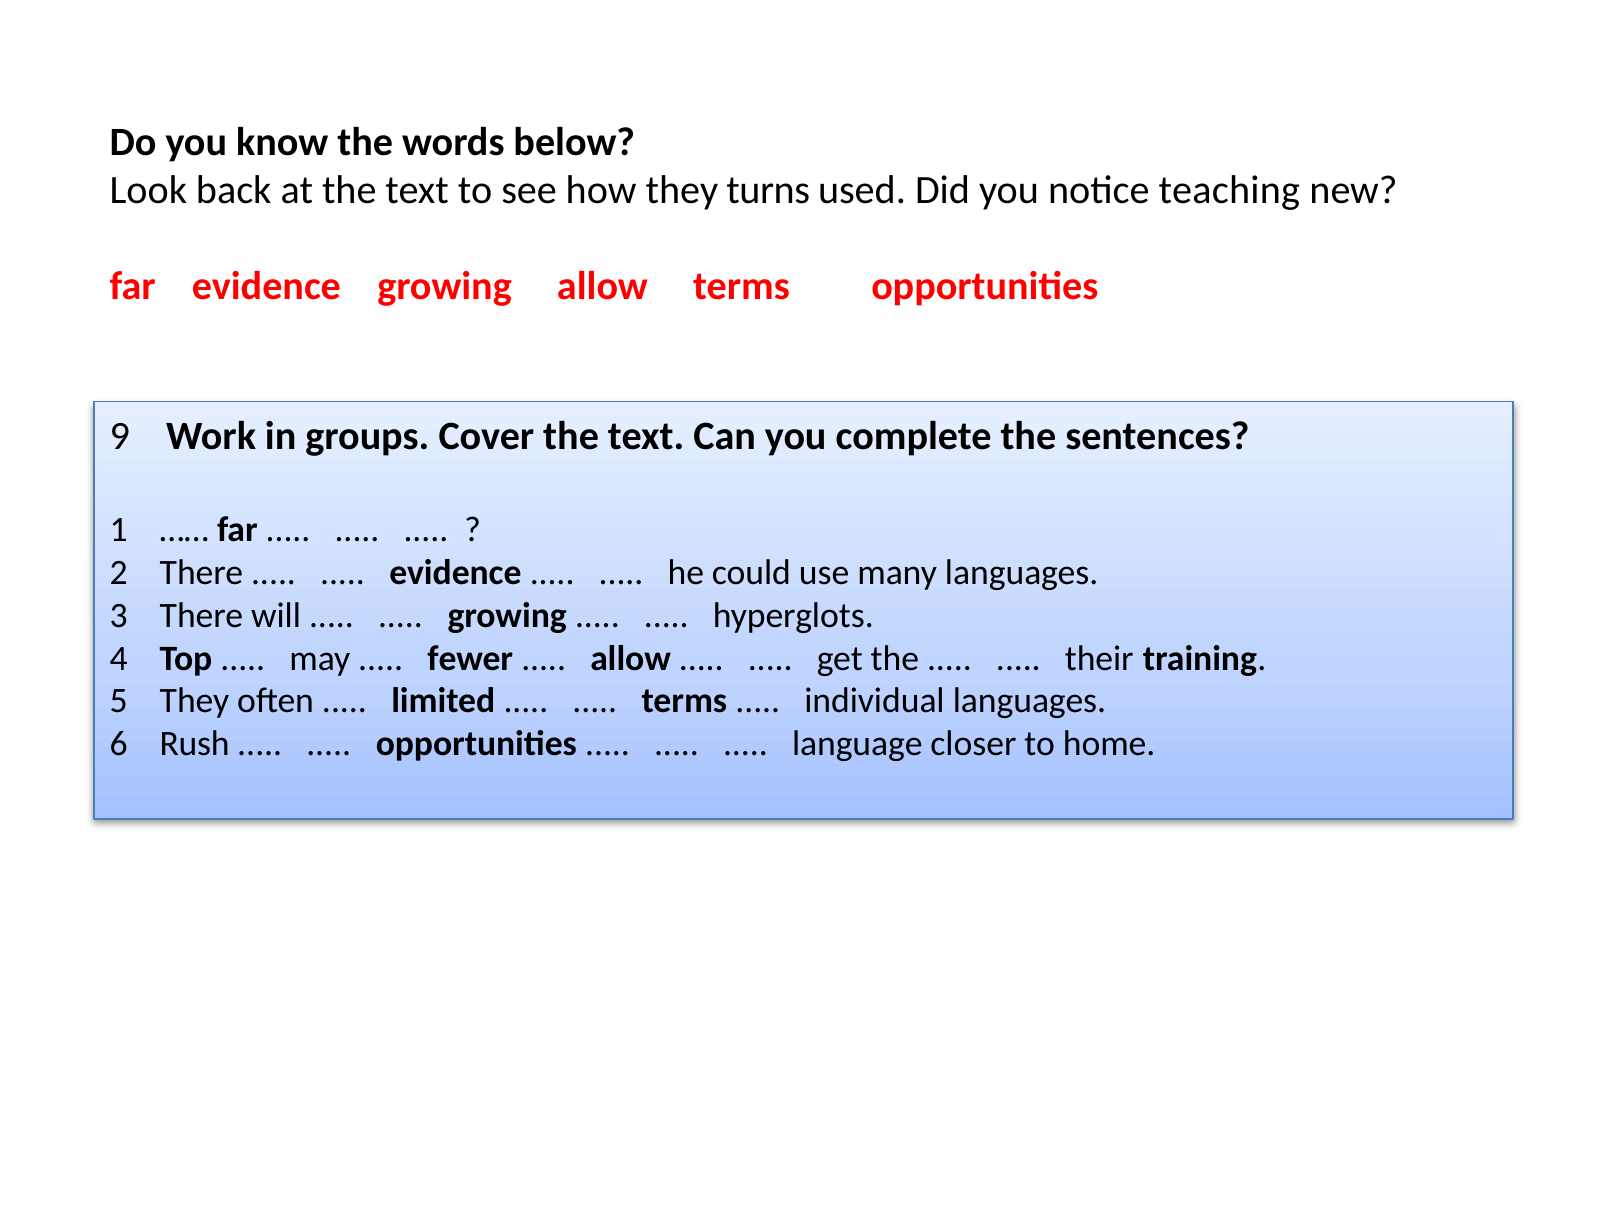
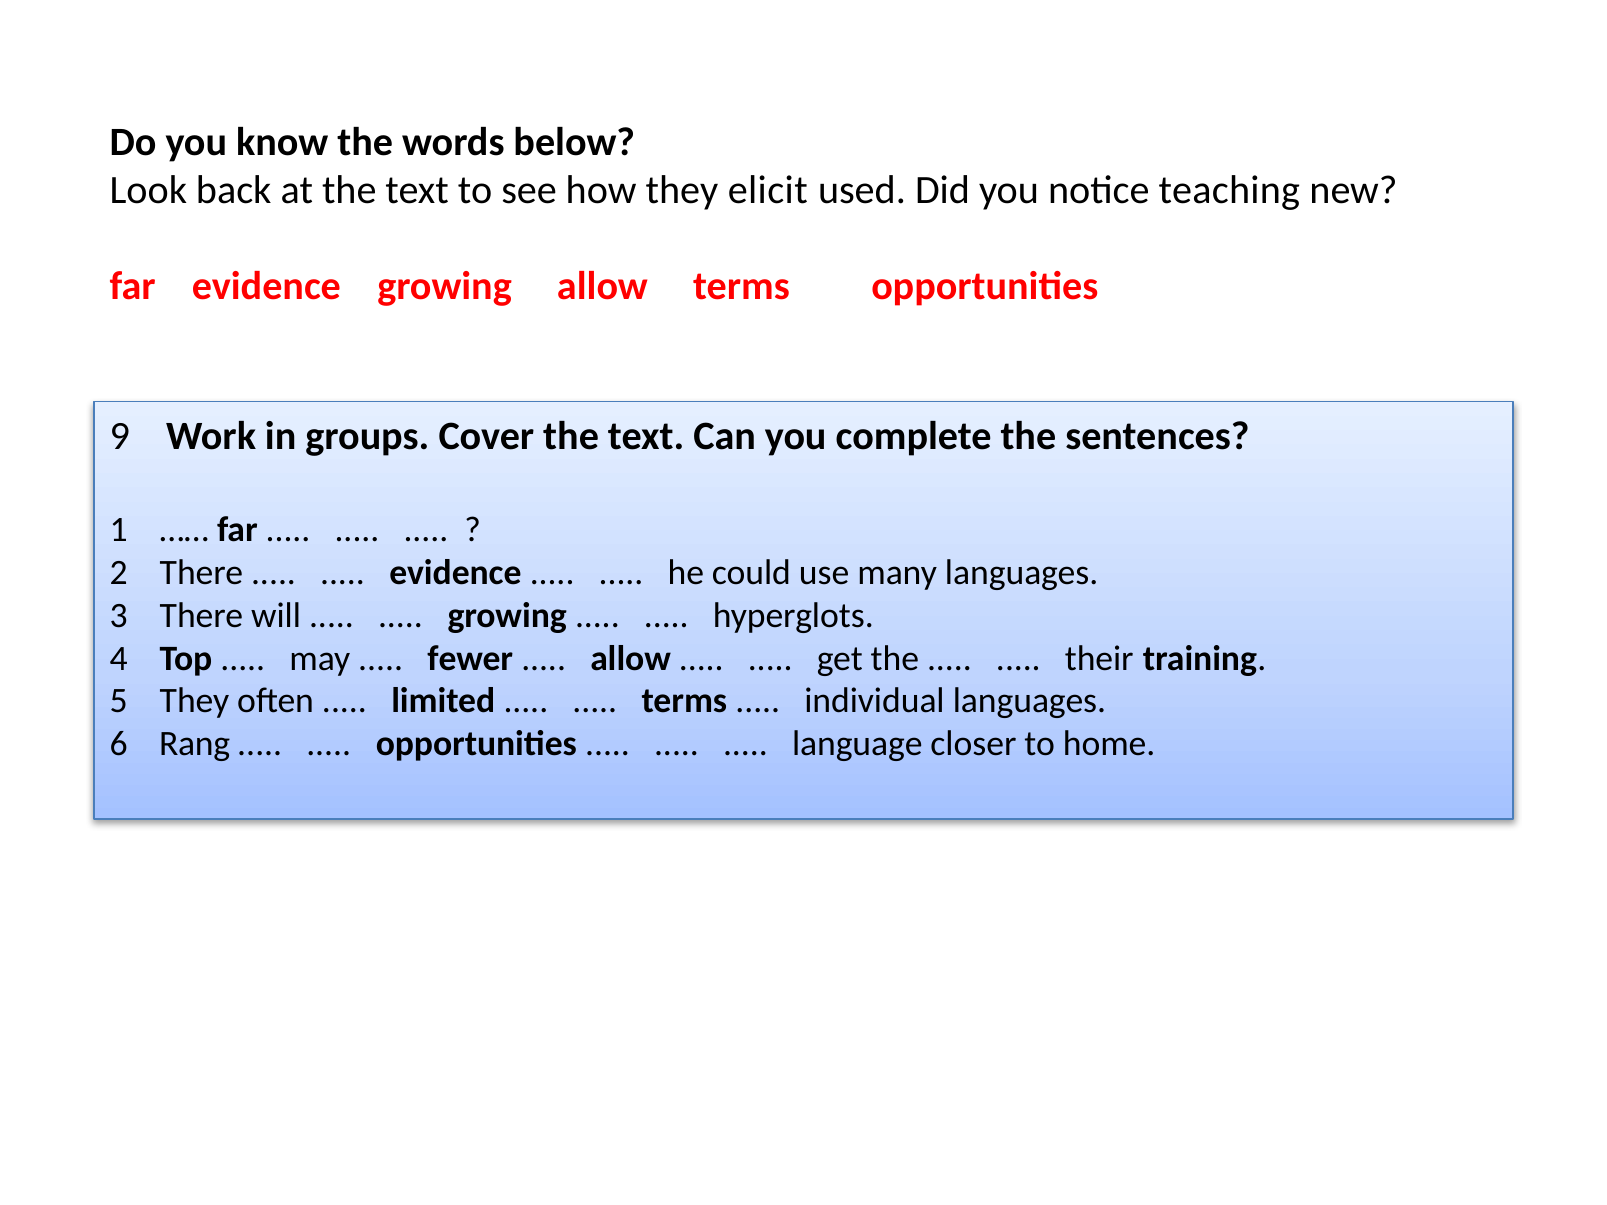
turns: turns -> elicit (768, 190)
Rush: Rush -> Rang (195, 744)
